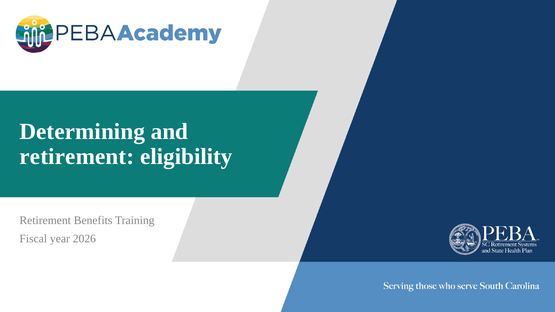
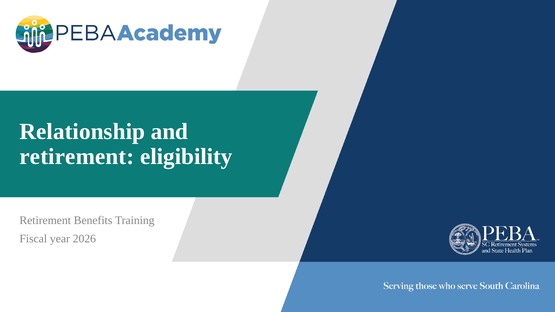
Determining: Determining -> Relationship (82, 132)
